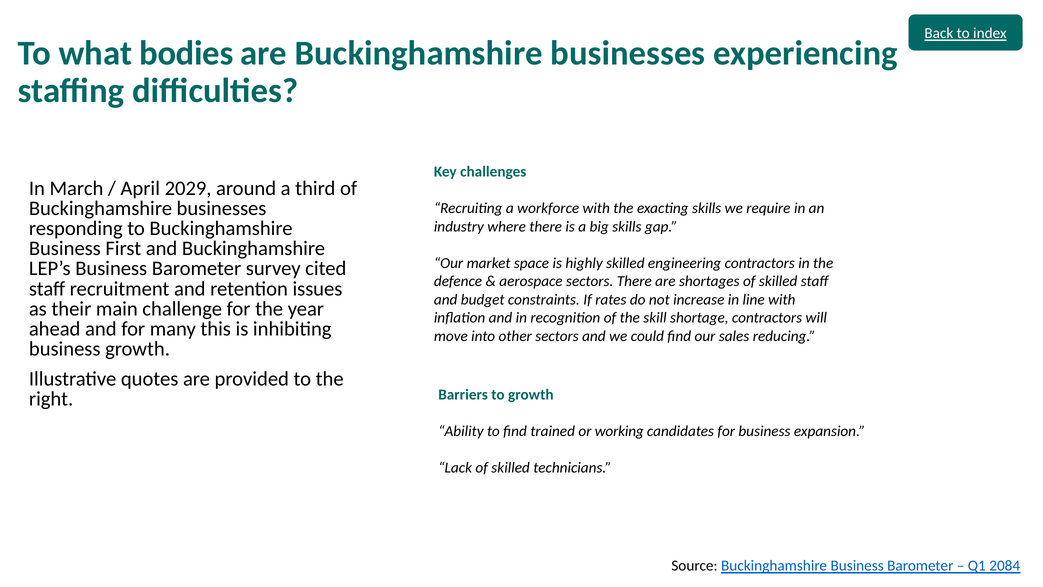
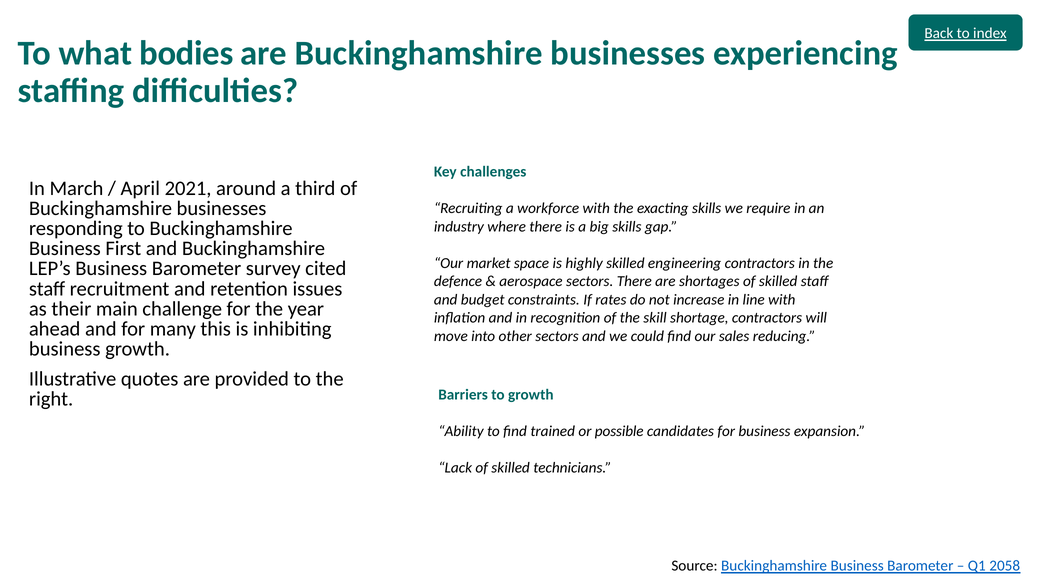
2029: 2029 -> 2021 (188, 188)
working: working -> possible (619, 431)
2084: 2084 -> 2058 (1005, 566)
